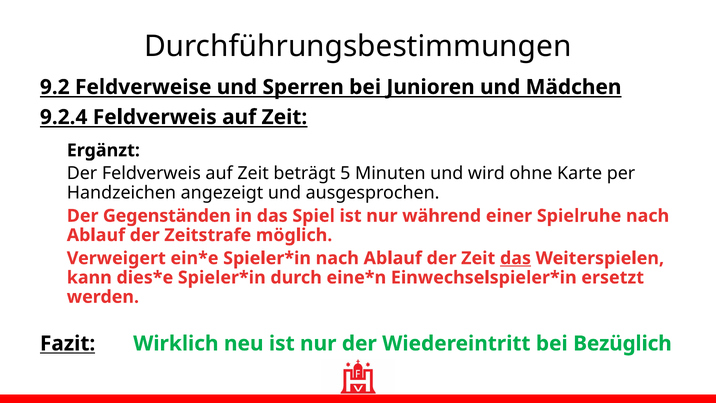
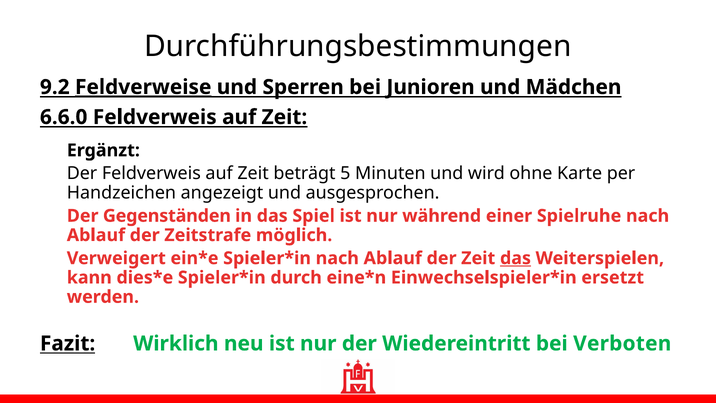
Feldverweise underline: none -> present (143, 87)
9.2.4: 9.2.4 -> 6.6.0 (64, 117)
Bezüglich: Bezüglich -> Verboten (622, 343)
